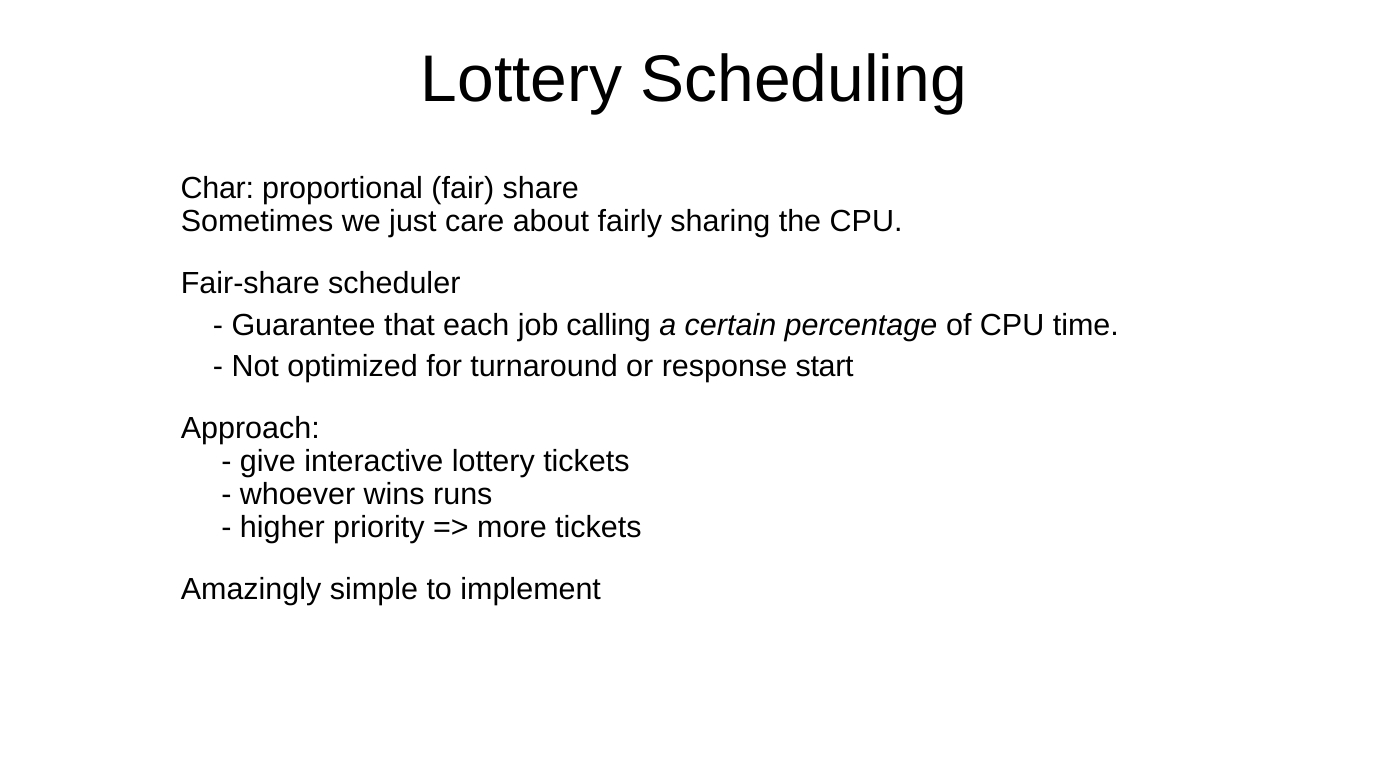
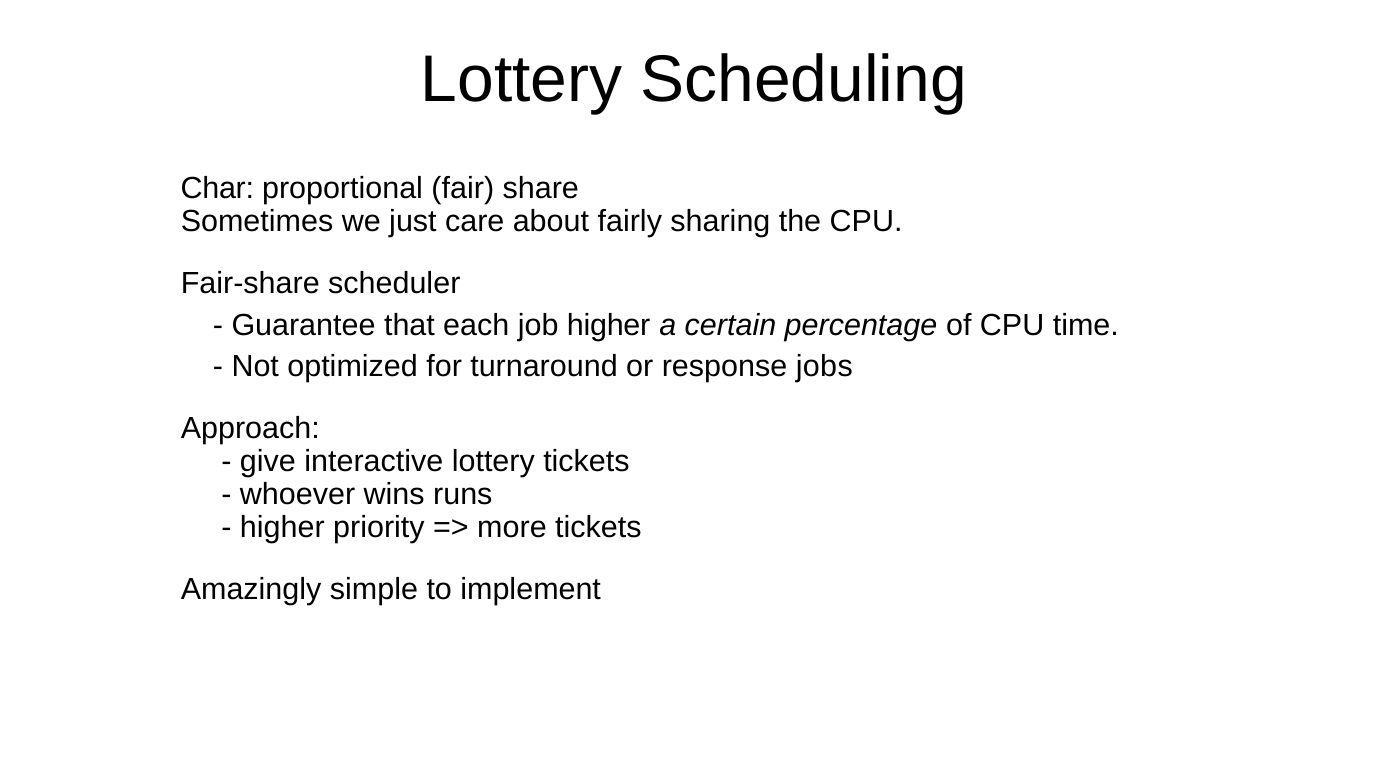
job calling: calling -> higher (609, 325)
start: start -> jobs (824, 367)
